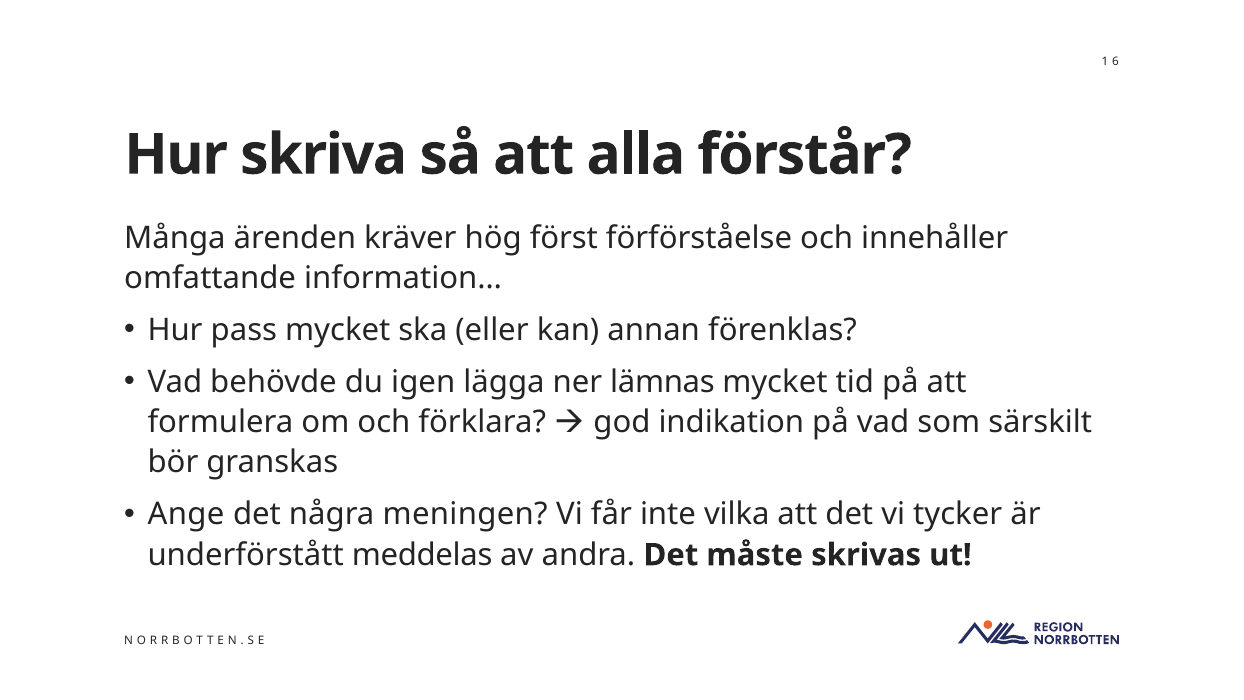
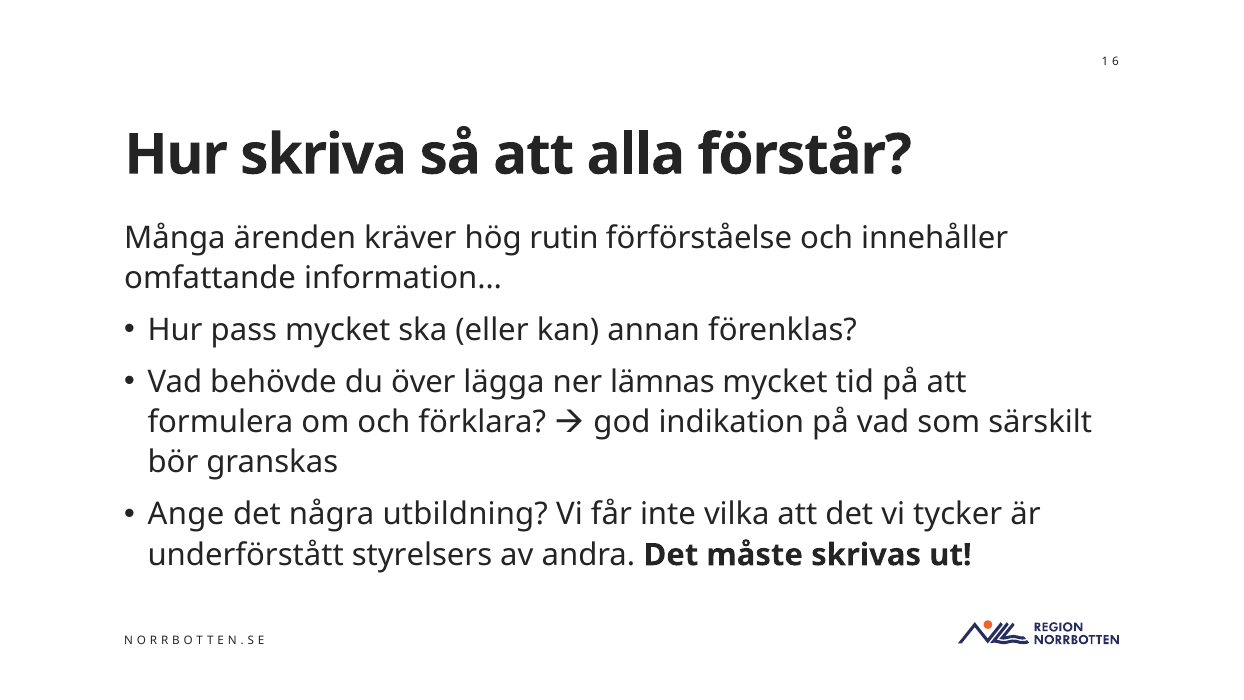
först: först -> rutin (564, 238)
igen: igen -> över (423, 382)
meningen: meningen -> utbildning (465, 514)
meddelas: meddelas -> styrelsers (422, 555)
